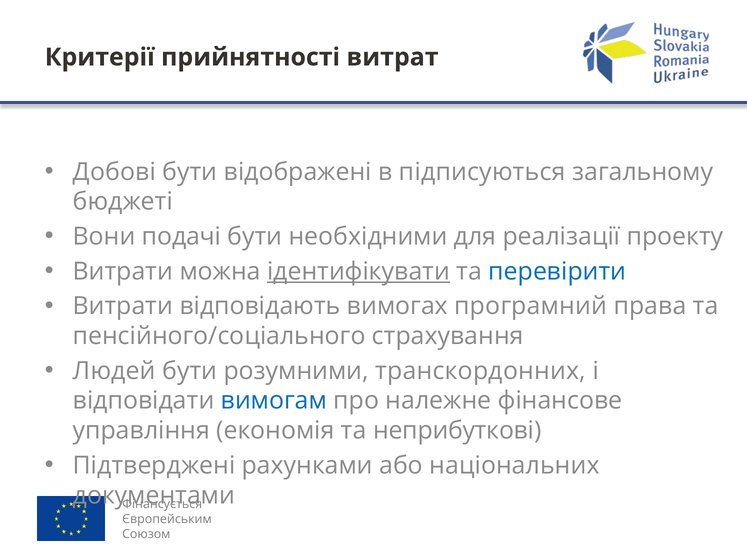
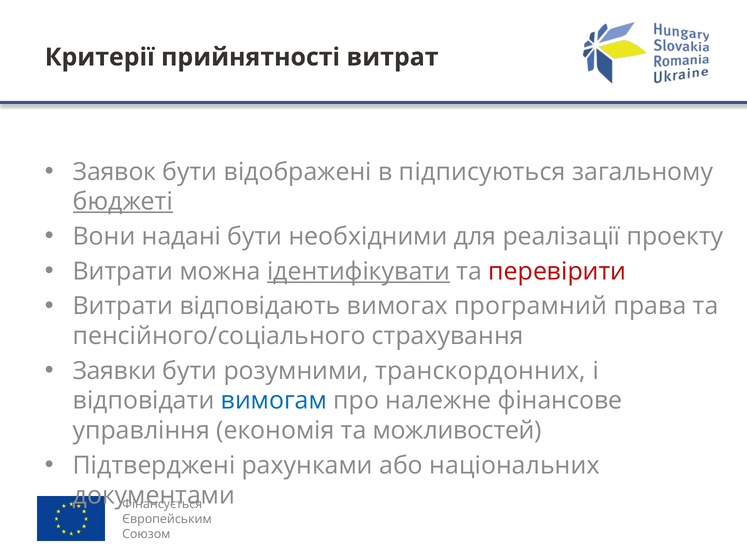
Добові: Добові -> Заявок (115, 172)
бюджеті underline: none -> present (123, 202)
подачі: подачі -> надані (181, 237)
перевірити colour: blue -> red (557, 271)
Людей: Людей -> Заявки (115, 371)
неприбуткові: неприбуткові -> можливостей (457, 431)
